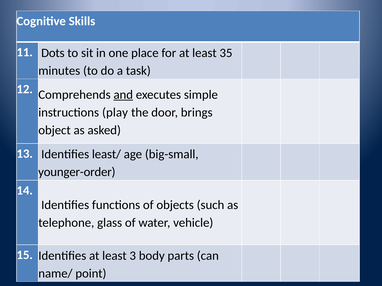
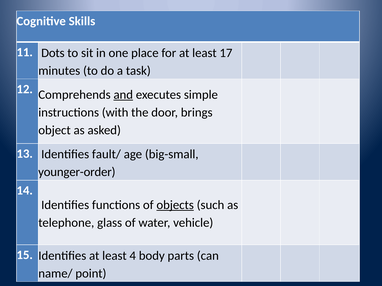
35: 35 -> 17 (226, 53)
play: play -> with (115, 113)
least/: least/ -> fault/ (106, 154)
objects underline: none -> present (175, 205)
3: 3 -> 4 (133, 256)
